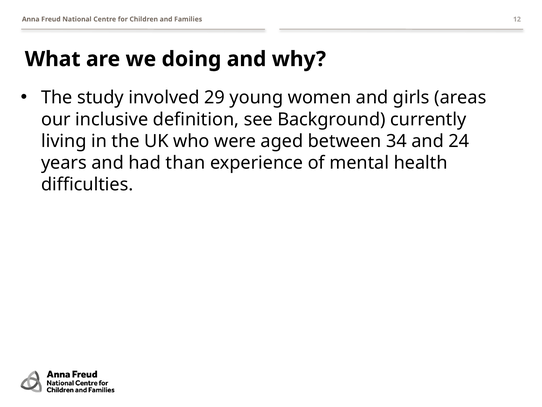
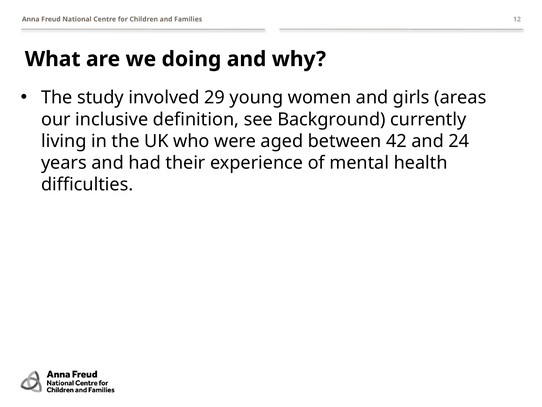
34: 34 -> 42 (396, 141)
than: than -> their (186, 163)
